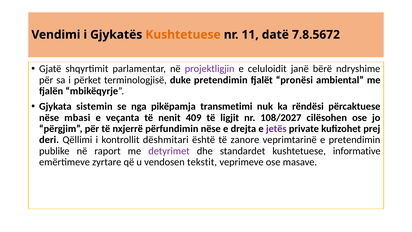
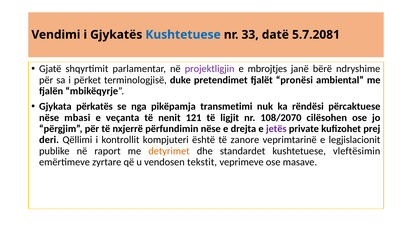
Kushtetuese colour: orange -> blue (183, 35)
11: 11 -> 33 (250, 35)
7.8.5672: 7.8.5672 -> 5.7.2081 (316, 35)
celuloidit: celuloidit -> mbrojtjes (267, 69)
duke pretendimin: pretendimin -> pretendimet (221, 80)
sistemin: sistemin -> përkatës (94, 106)
409: 409 -> 121 (194, 118)
108/2027: 108/2027 -> 108/2070 (281, 118)
dëshmitari: dëshmitari -> kompjuteri (166, 140)
e pretendimin: pretendimin -> legjislacionit (355, 140)
detyrimet colour: purple -> orange (169, 151)
informative: informative -> vleftësimin (357, 151)
